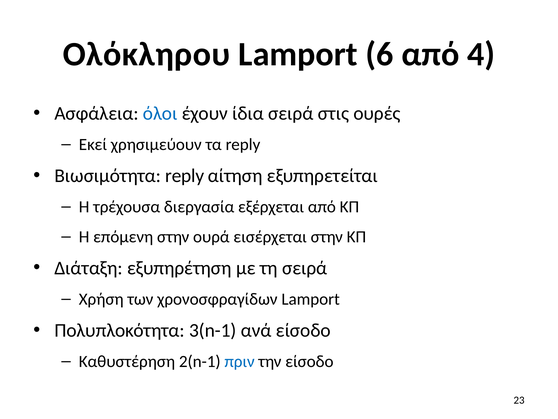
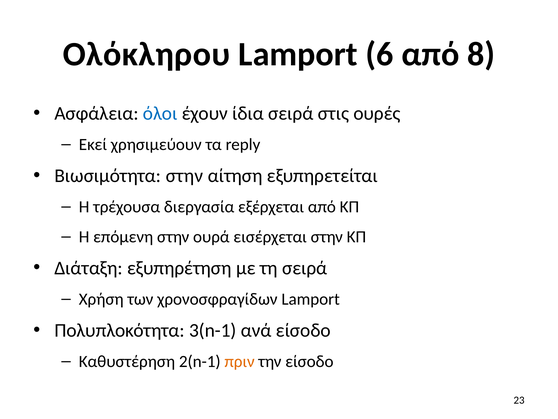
4: 4 -> 8 (481, 54)
Βιωσιμότητα reply: reply -> στην (184, 176)
πριν colour: blue -> orange (240, 361)
